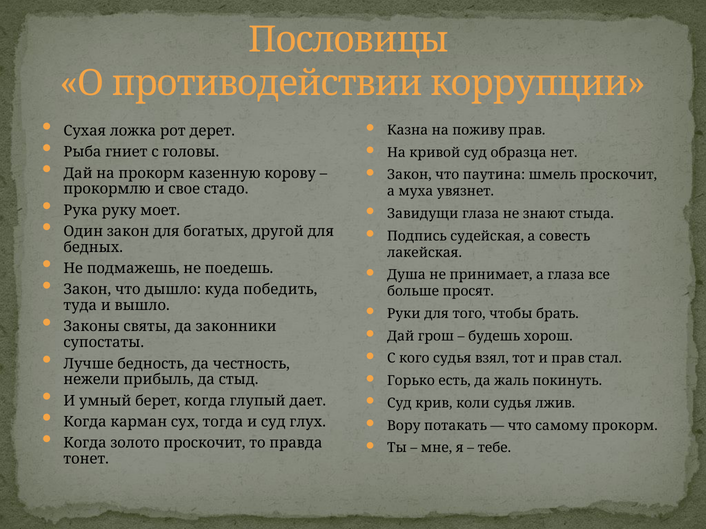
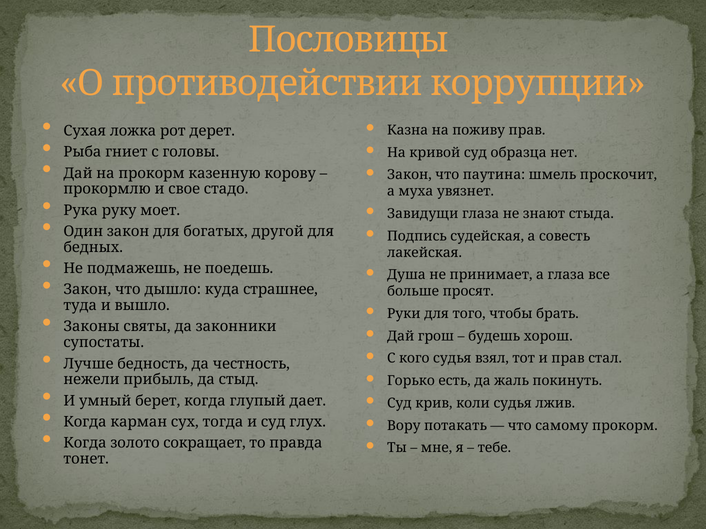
победить: победить -> страшнее (280, 290)
золото проскочит: проскочит -> сокращает (205, 443)
